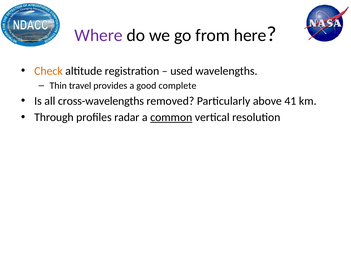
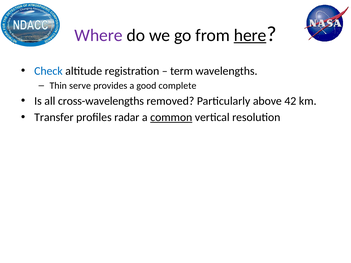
here underline: none -> present (250, 35)
Check colour: orange -> blue (48, 71)
used: used -> term (182, 71)
travel: travel -> serve (80, 86)
41: 41 -> 42 (290, 101)
Through: Through -> Transfer (54, 117)
